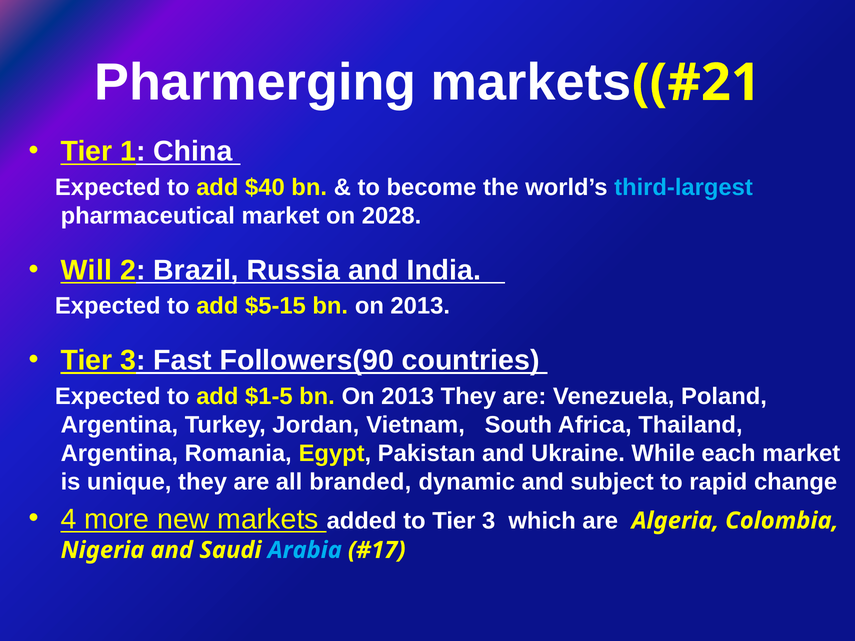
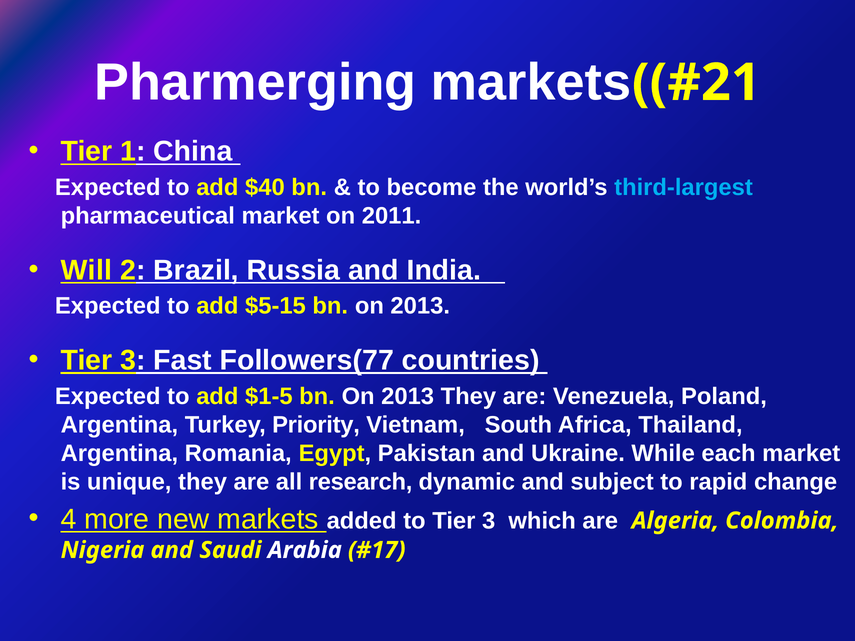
2028: 2028 -> 2011 (392, 216)
Followers(90: Followers(90 -> Followers(77 (307, 361)
Jordan: Jordan -> Priority (316, 425)
branded: branded -> research (361, 482)
Arabia colour: light blue -> white (305, 550)
